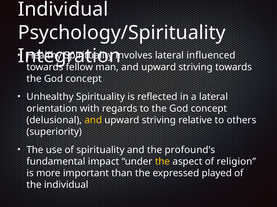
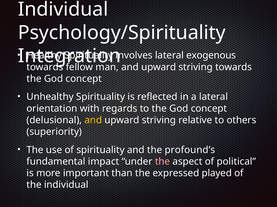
influenced: influenced -> exogenous (211, 56)
the colour: yellow -> pink (163, 162)
religion: religion -> political (236, 162)
